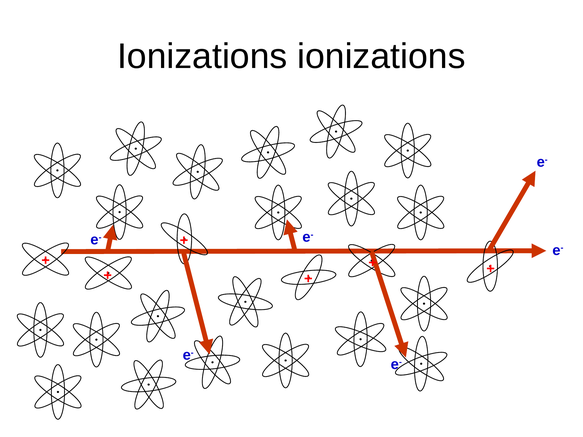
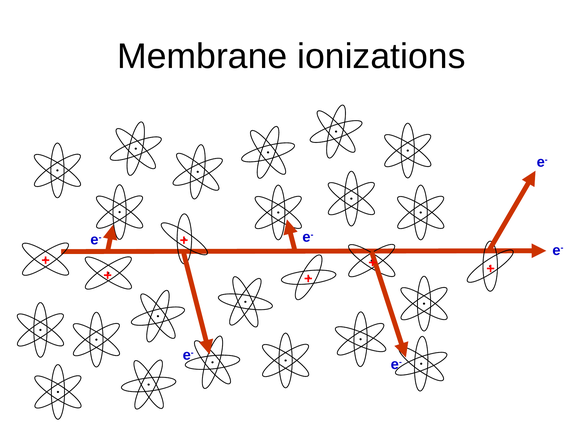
Ionizations: Ionizations -> Membrane (202, 56)
